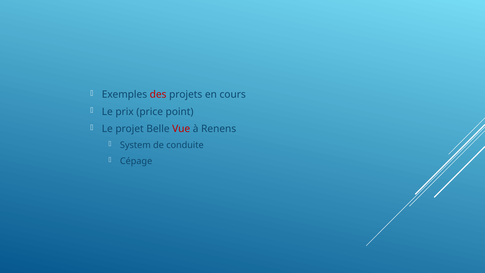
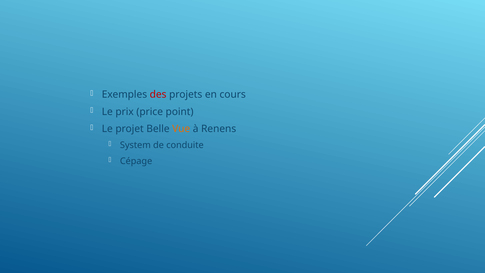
Vue colour: red -> orange (181, 129)
